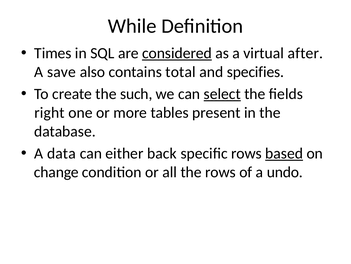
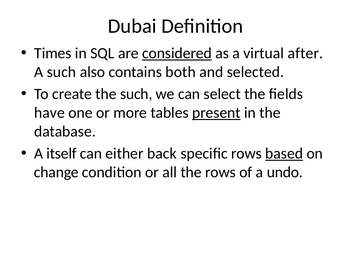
While: While -> Dubai (132, 26)
A save: save -> such (61, 72)
total: total -> both (181, 72)
specifies: specifies -> selected (255, 72)
select underline: present -> none (222, 94)
right: right -> have (50, 112)
present underline: none -> present (216, 112)
data: data -> itself (62, 153)
